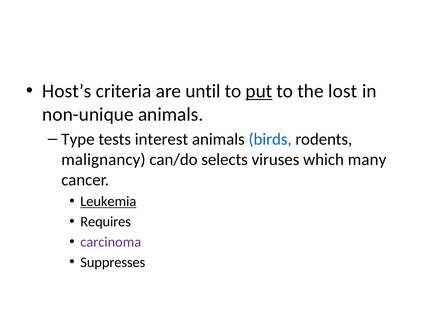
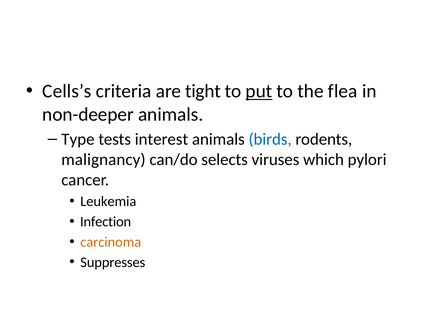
Host’s: Host’s -> Cells’s (67, 91)
until: until -> tight (203, 91)
lost: lost -> flea (343, 91)
non-unique: non-unique -> non-deeper (88, 114)
many: many -> pylori (367, 159)
Leukemia underline: present -> none (108, 201)
Requires: Requires -> Infection (106, 221)
carcinoma colour: purple -> orange (111, 242)
